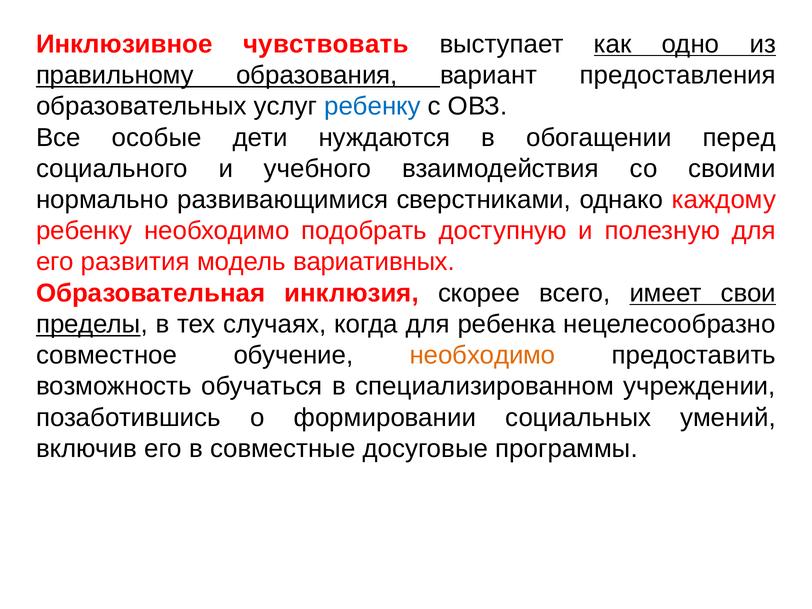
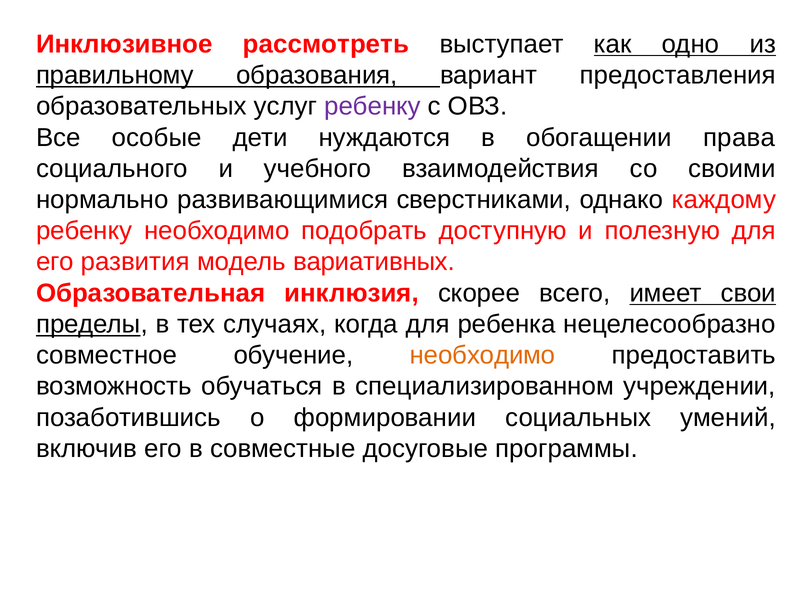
чувствовать: чувствовать -> рассмотреть (326, 44)
ребенку colour: blue -> purple (372, 106)
перед: перед -> права (739, 137)
